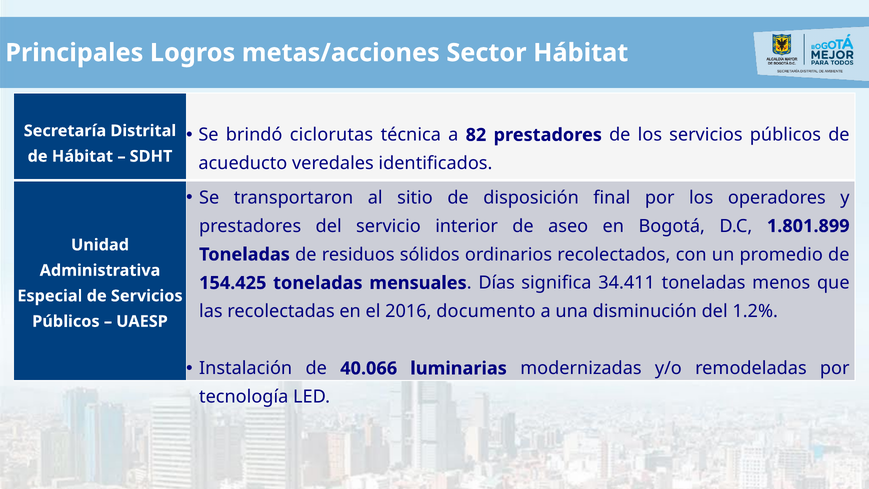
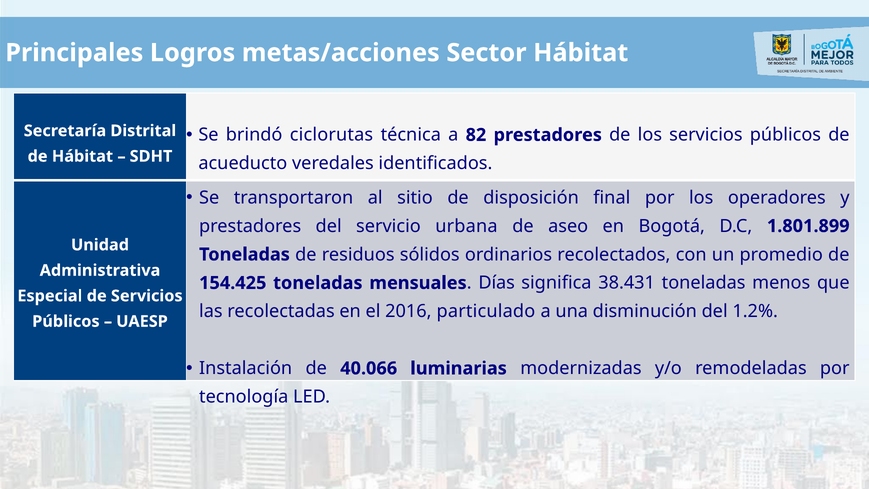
interior: interior -> urbana (466, 226)
34.411: 34.411 -> 38.431 (627, 283)
documento: documento -> particulado (486, 311)
